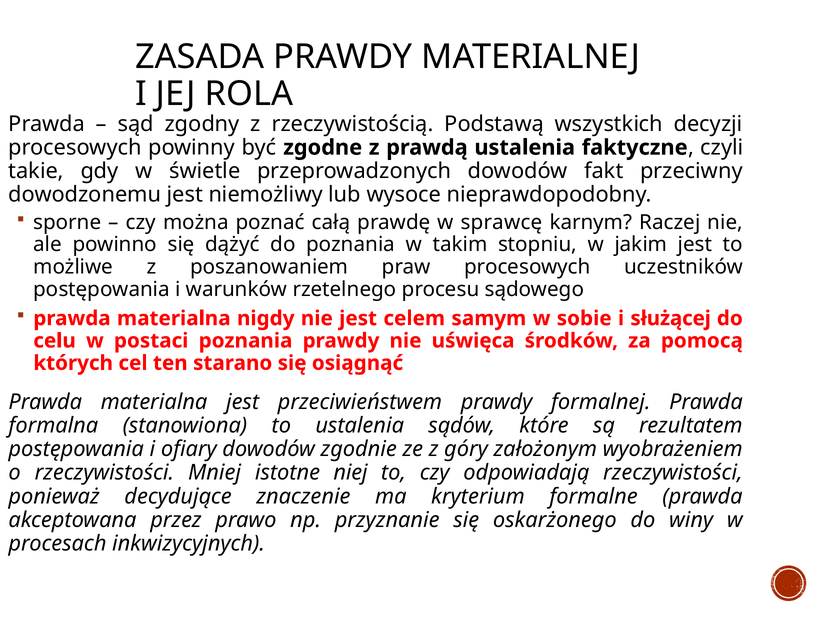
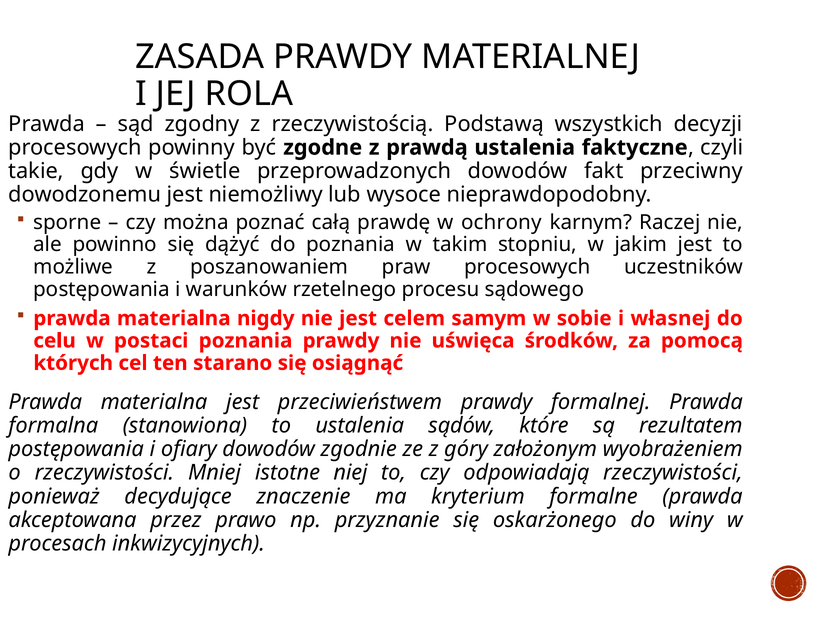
sprawcę: sprawcę -> ochrony (501, 222)
służącej: służącej -> własnej (670, 319)
